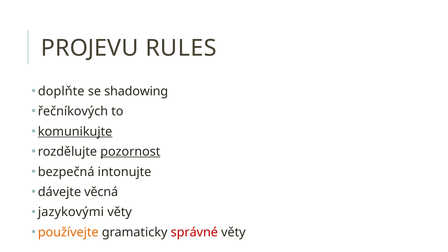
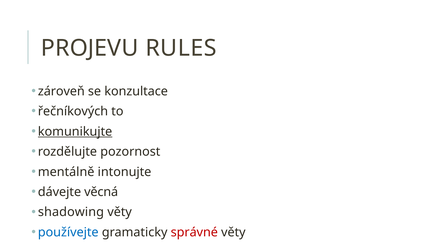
doplňte: doplňte -> zároveň (61, 91)
shadowing: shadowing -> konzultace (136, 91)
pozornost underline: present -> none (130, 152)
bezpečná: bezpečná -> mentálně (66, 172)
jazykovými: jazykovými -> shadowing (71, 212)
používejte colour: orange -> blue (68, 232)
